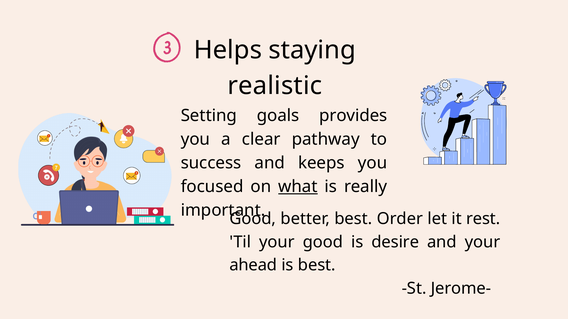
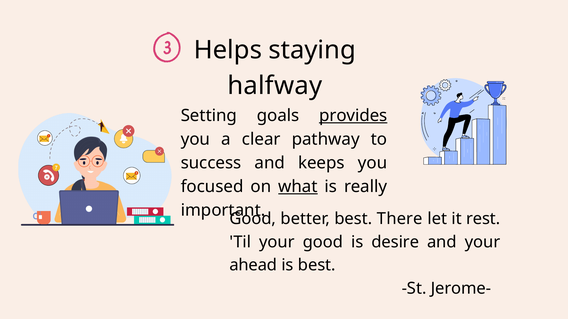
realistic: realistic -> halfway (275, 86)
provides underline: none -> present (353, 116)
Order: Order -> There (400, 219)
